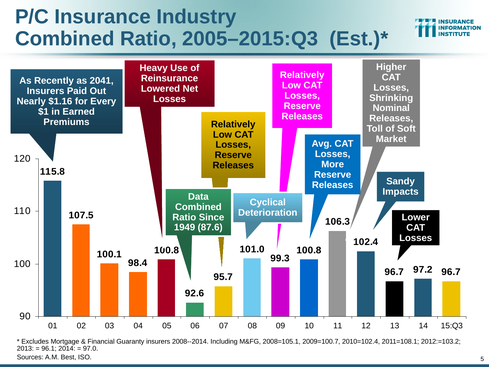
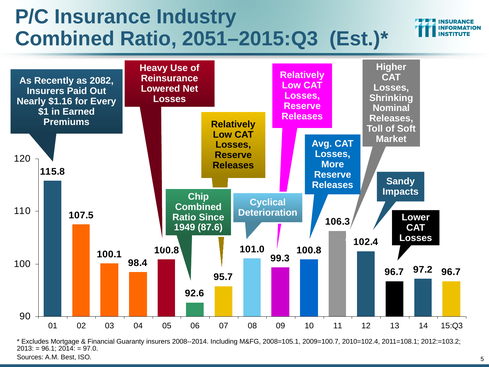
2005–2015:Q3: 2005–2015:Q3 -> 2051–2015:Q3 (250, 39)
2041: 2041 -> 2082 (102, 81)
Data: Data -> Chip (198, 197)
